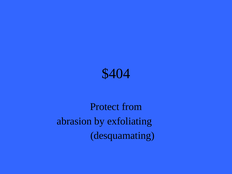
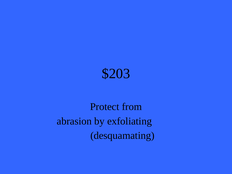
$404: $404 -> $203 (116, 73)
